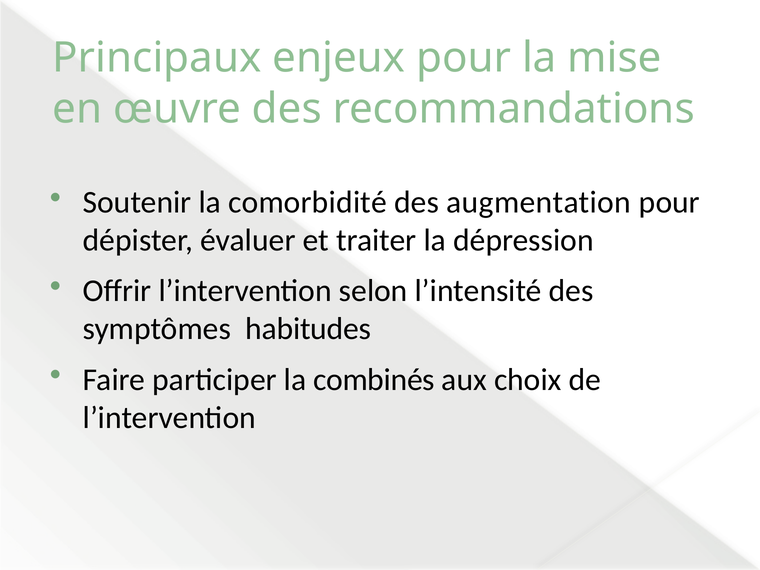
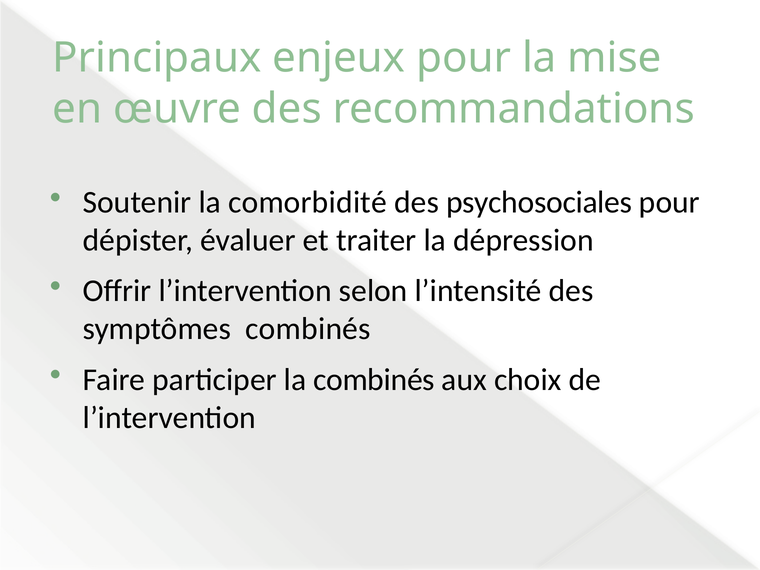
augmentation: augmentation -> psychosociales (539, 202)
symptômes habitudes: habitudes -> combinés (308, 329)
